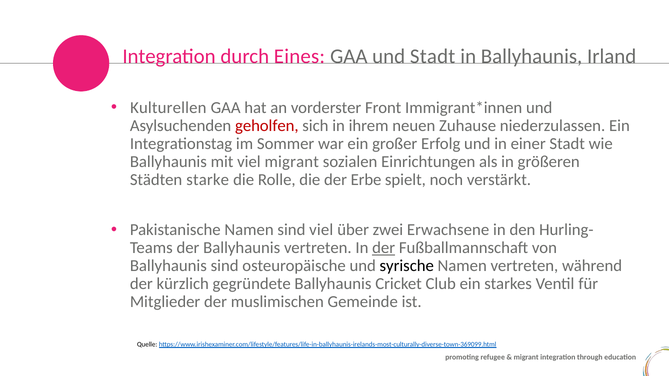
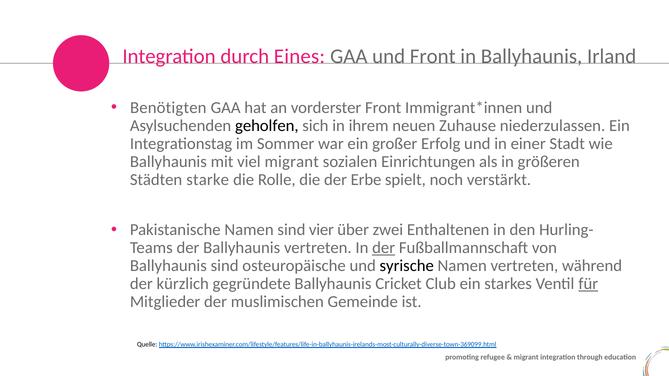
und Stadt: Stadt -> Front (433, 56)
Kulturellen: Kulturellen -> Benötigten (168, 108)
geholfen colour: red -> black (267, 126)
sind viel: viel -> vier (321, 230)
Erwachsene: Erwachsene -> Enthaltenen (448, 230)
für underline: none -> present (588, 284)
